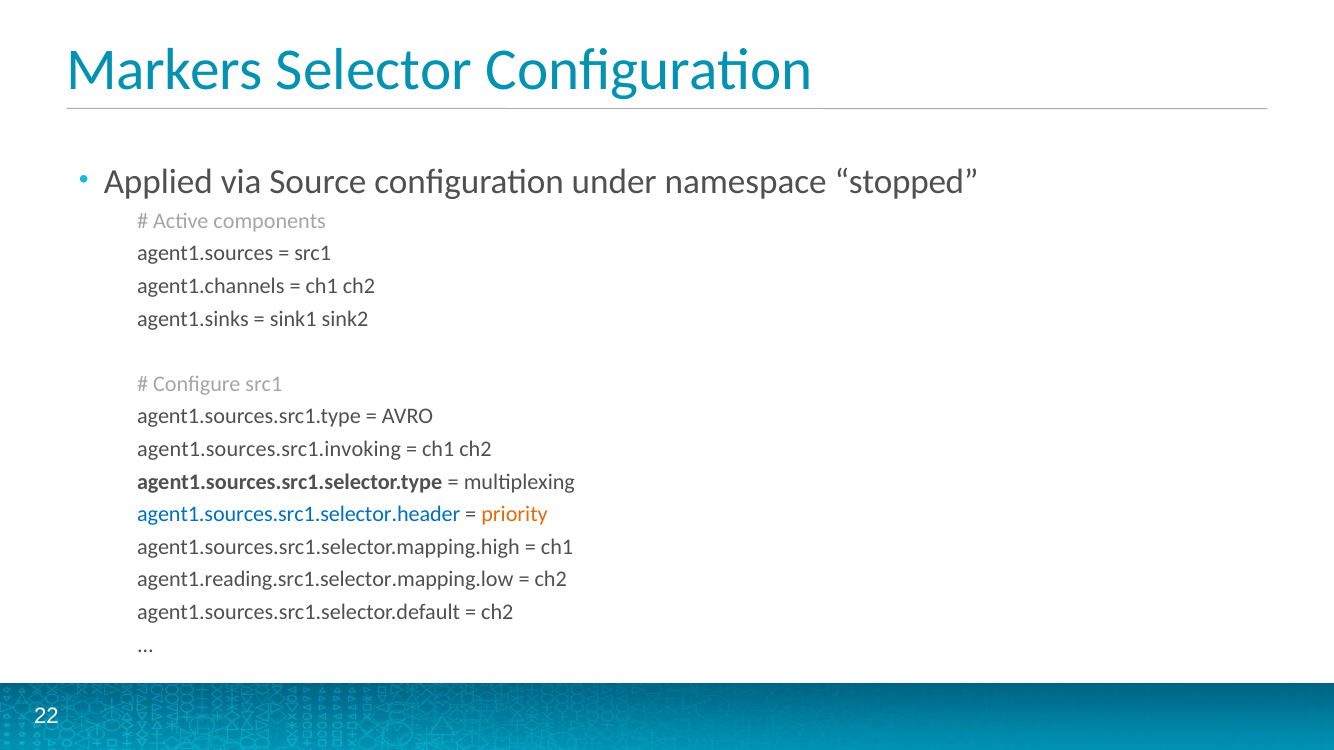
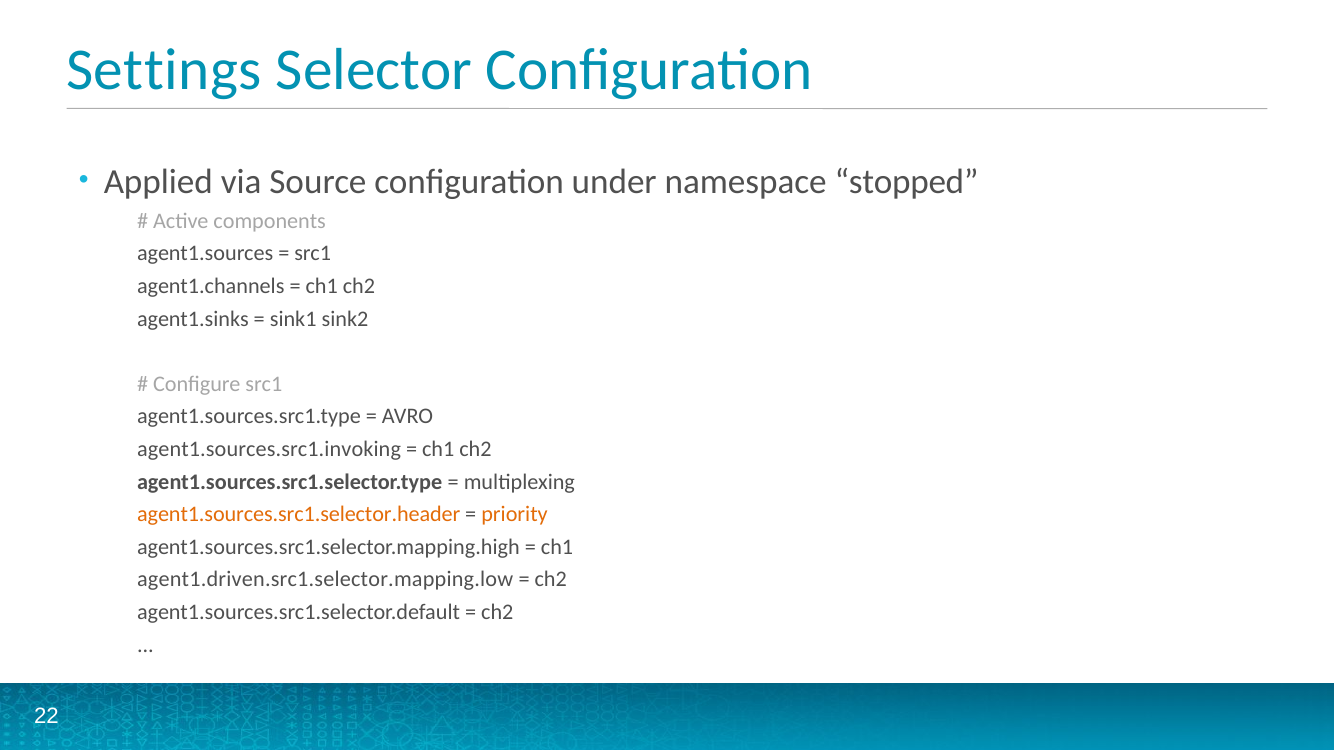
Markers: Markers -> Settings (164, 70)
agent1.sources.src1.selector.header colour: blue -> orange (299, 515)
agent1.reading.src1.selector.mapping.low: agent1.reading.src1.selector.mapping.low -> agent1.driven.src1.selector.mapping.low (325, 580)
